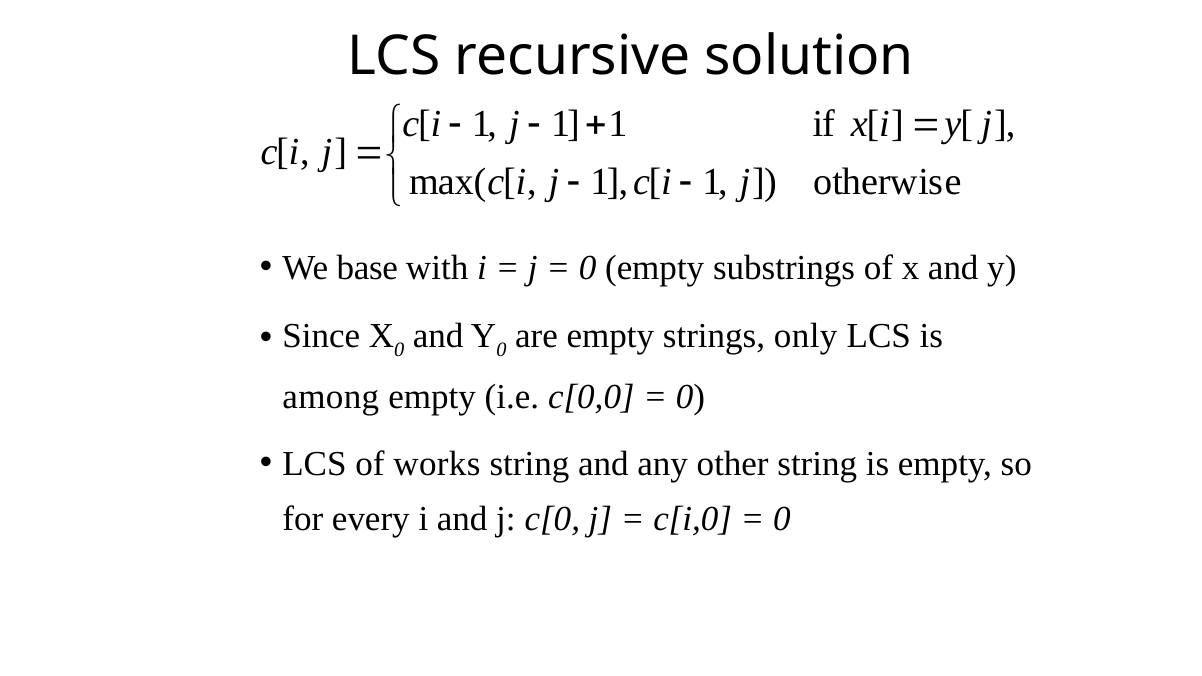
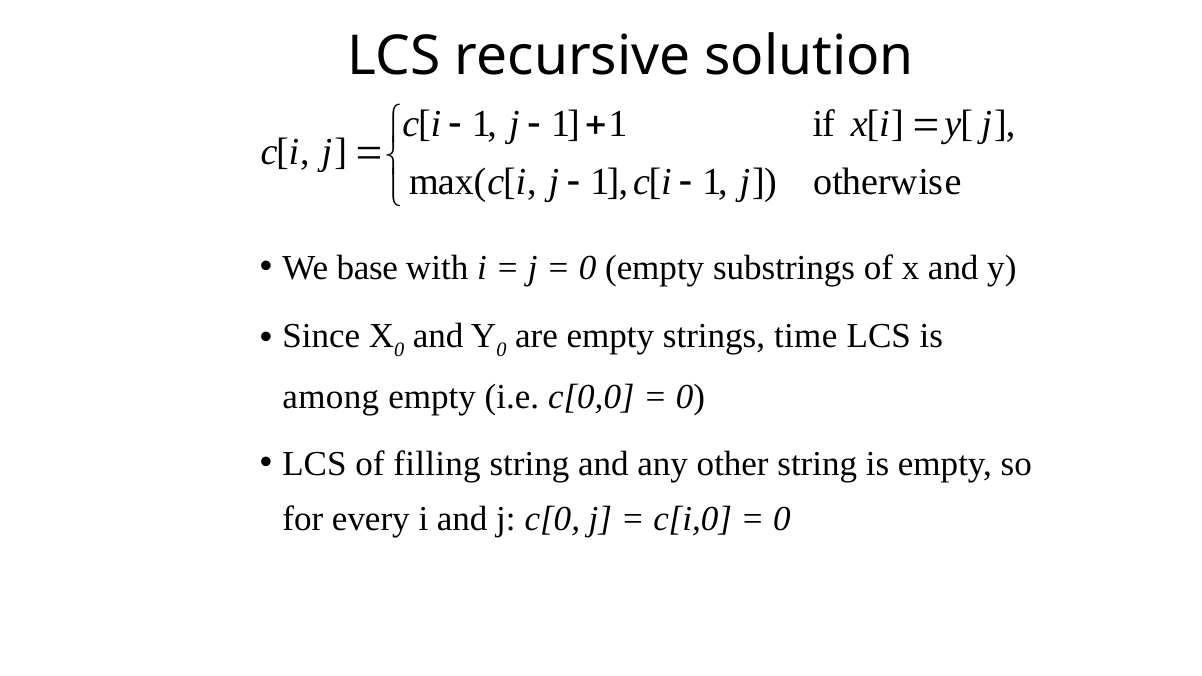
only: only -> time (806, 336)
works: works -> filling (437, 464)
